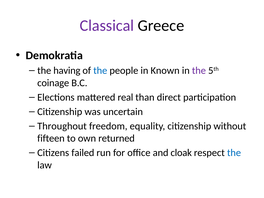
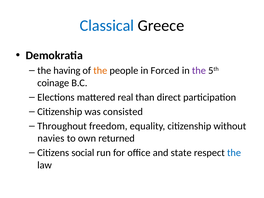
Classical colour: purple -> blue (107, 26)
the colour: blue -> orange (100, 71)
Known: Known -> Forced (165, 71)
uncertain: uncertain -> consisted (123, 112)
fifteen: fifteen -> navies (51, 138)
failed: failed -> social (83, 153)
cloak: cloak -> state (181, 153)
